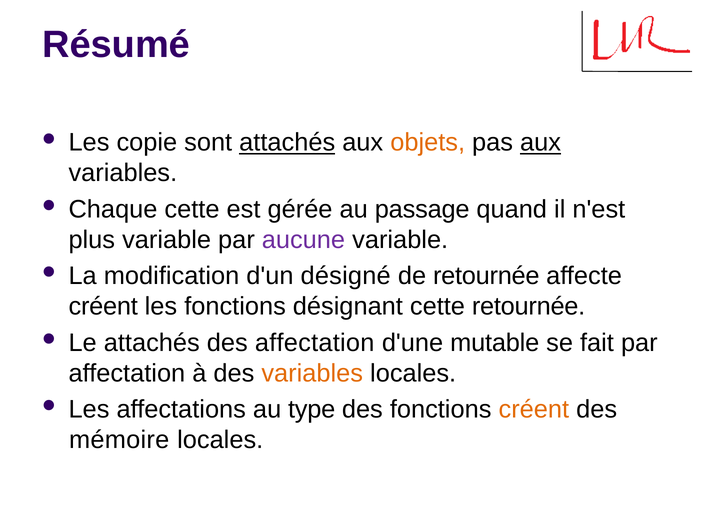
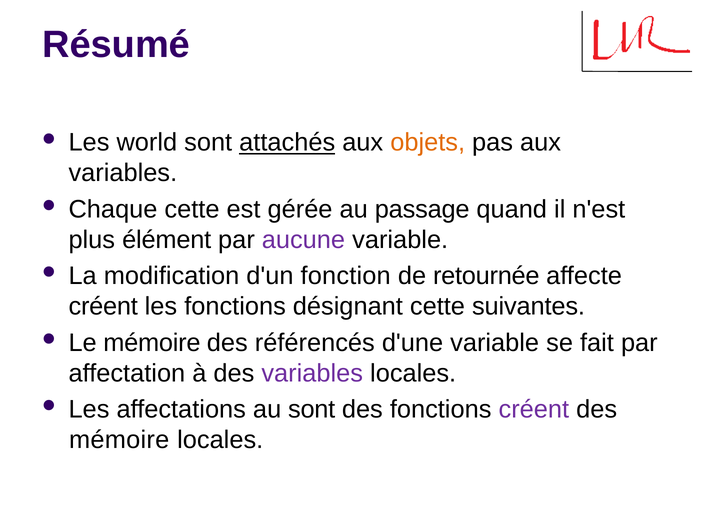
copie: copie -> world (147, 143)
aux underline: present -> none (541, 143)
plus variable: variable -> élément (167, 240)
désigné: désigné -> fonction (346, 276)
cette retournée: retournée -> suivantes (529, 307)
Le attachés: attachés -> mémoire (152, 343)
des affectation: affectation -> référencés (315, 343)
d'une mutable: mutable -> variable (495, 343)
variables colour: orange -> purple (312, 373)
au type: type -> sont (312, 410)
créent colour: orange -> purple (534, 410)
